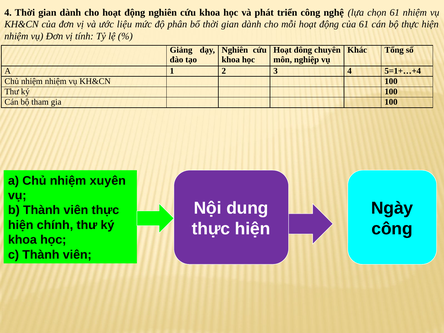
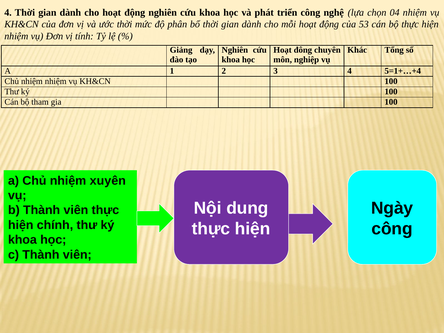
chọn 61: 61 -> 04 (395, 12)
ước liệu: liệu -> thời (125, 24)
của 61: 61 -> 53 (364, 24)
